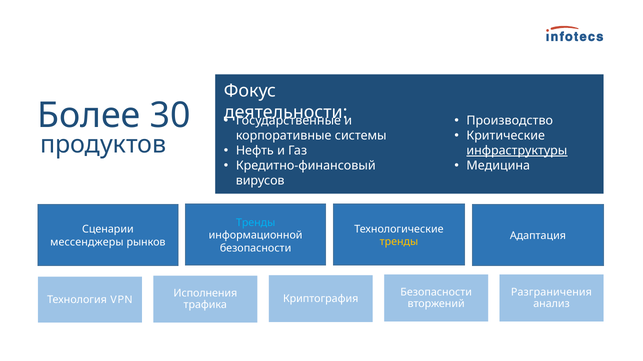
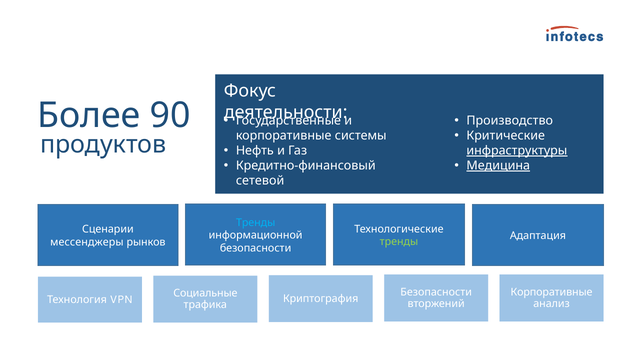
30: 30 -> 90 (170, 116)
Медицина underline: none -> present (498, 166)
вирусов: вирусов -> сетевой (260, 181)
тренды colour: yellow -> light green (399, 242)
Разграничения: Разграничения -> Корпоративные (552, 293)
Исполнения: Исполнения -> Социальные (205, 294)
